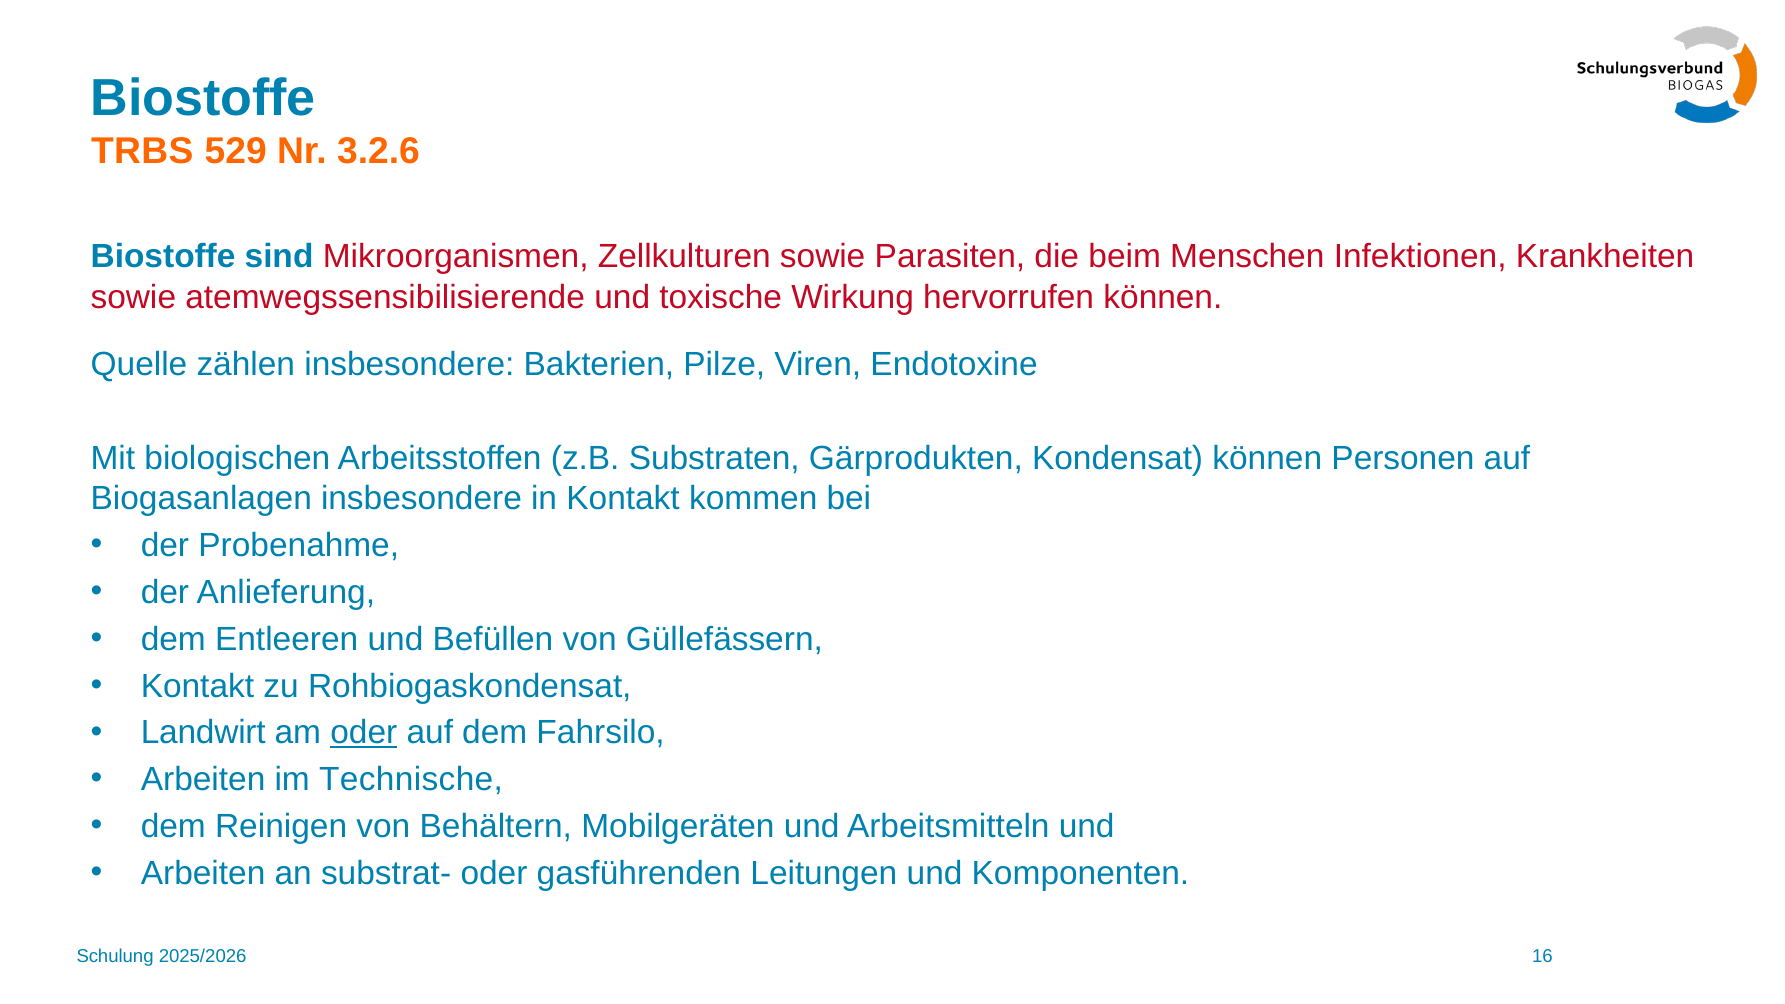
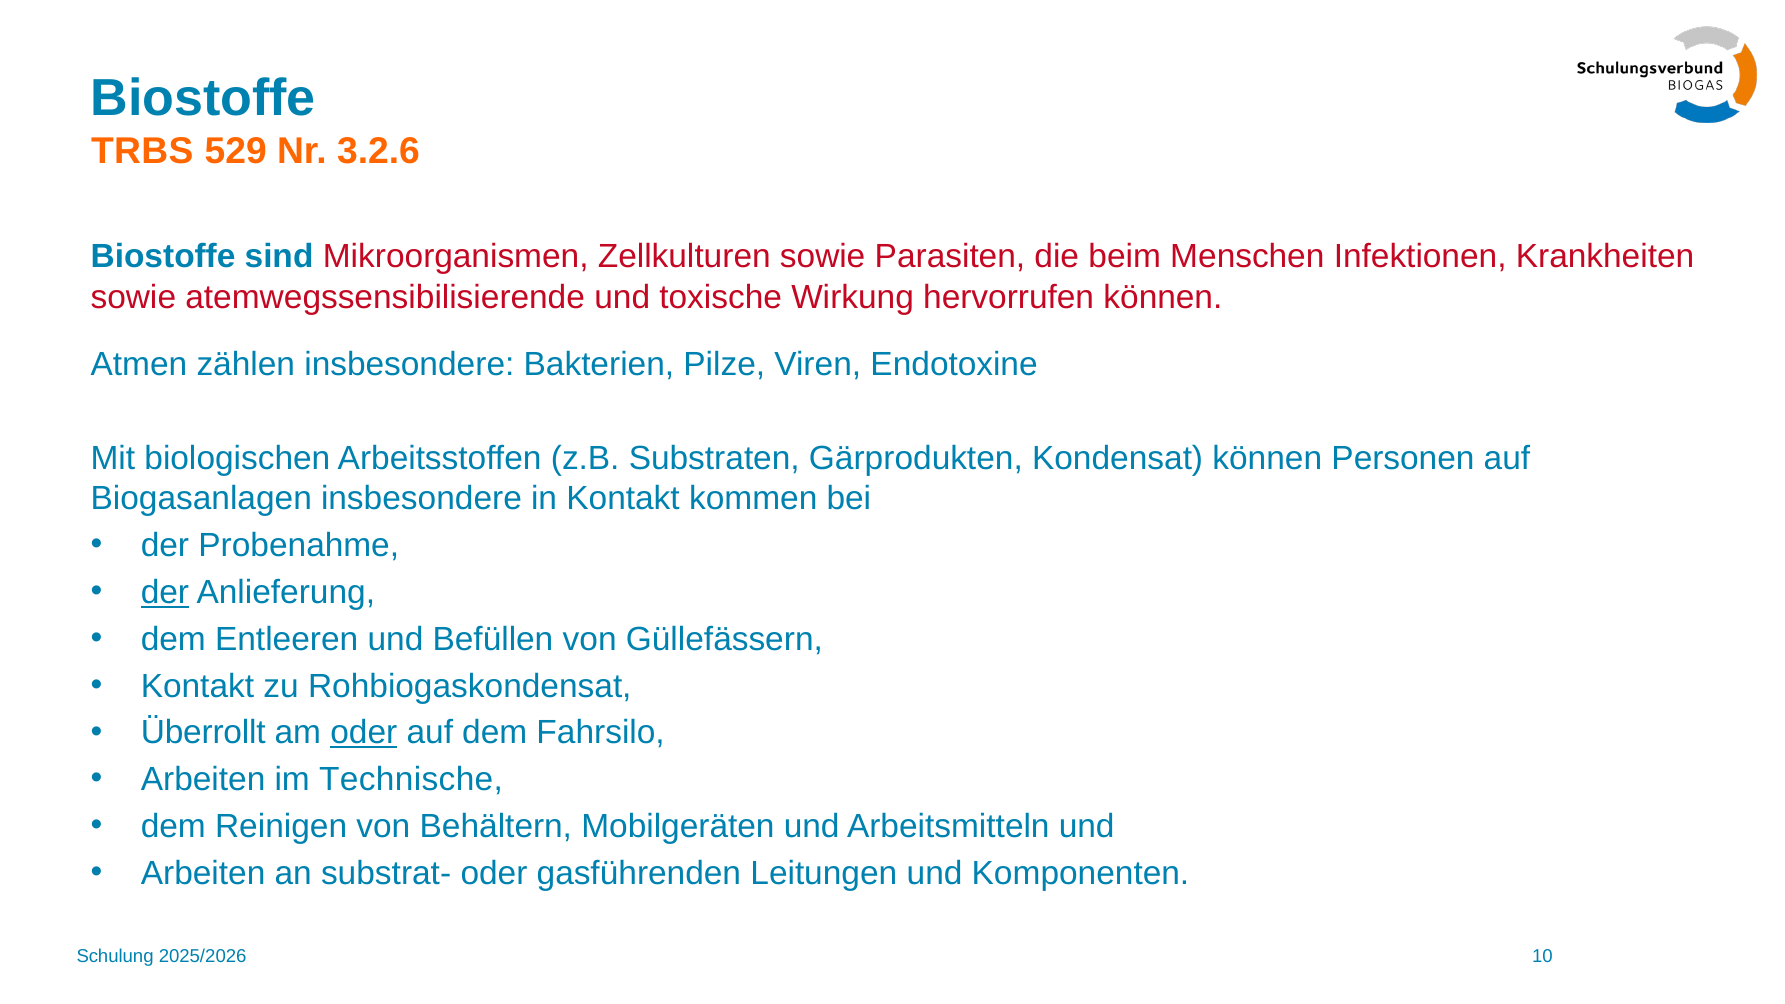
Quelle: Quelle -> Atmen (139, 365)
der underline: none -> present (165, 592)
Landwirt: Landwirt -> Überrollt (203, 733)
16: 16 -> 10 (1542, 956)
